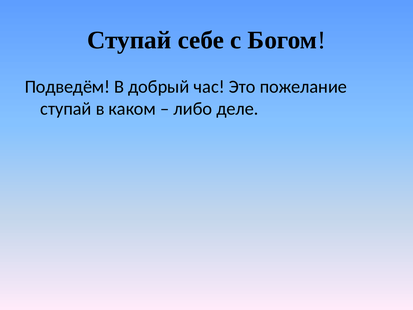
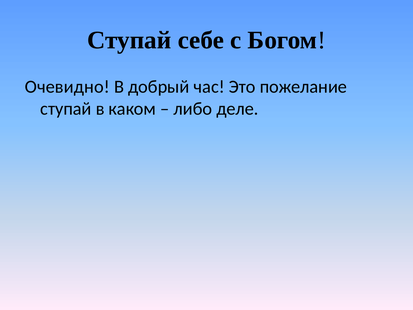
Подведём: Подведём -> Очевидно (67, 87)
